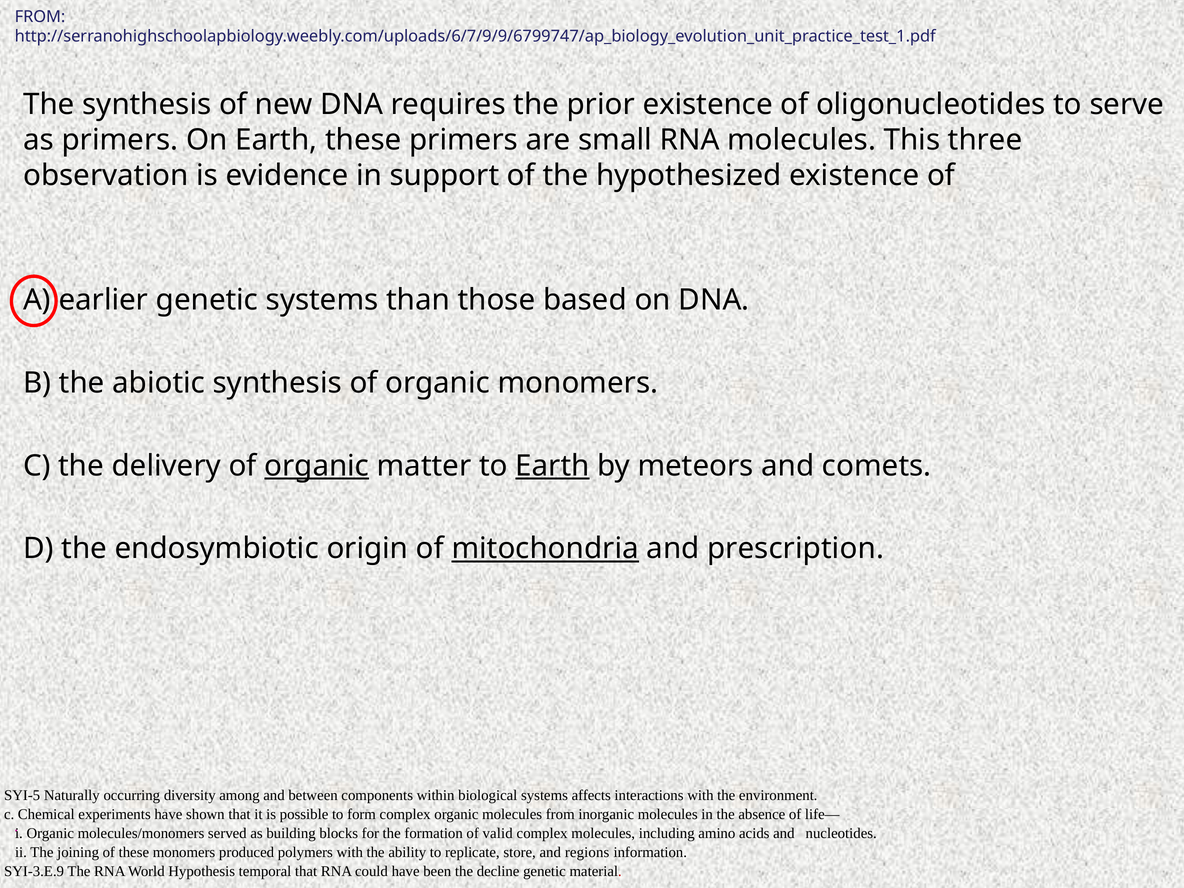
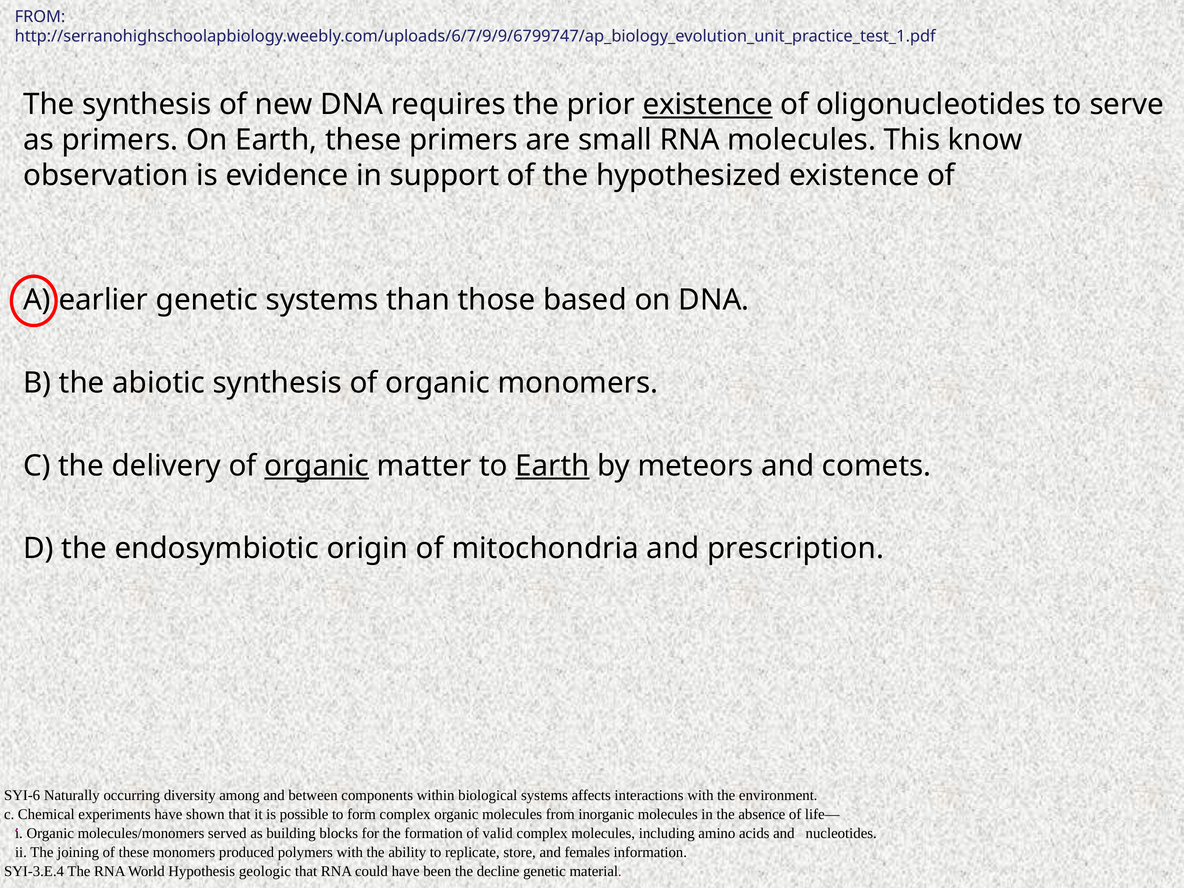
existence underline: none -> present (708, 105)
three: three -> know (985, 140)
mitochondria underline: present -> none (545, 549)
SYI-5: SYI-5 -> SYI-6 (22, 796)
regions: regions -> females (587, 853)
SYI-3.E.9: SYI-3.E.9 -> SYI-3.E.4 (34, 872)
temporal: temporal -> geologic (265, 872)
